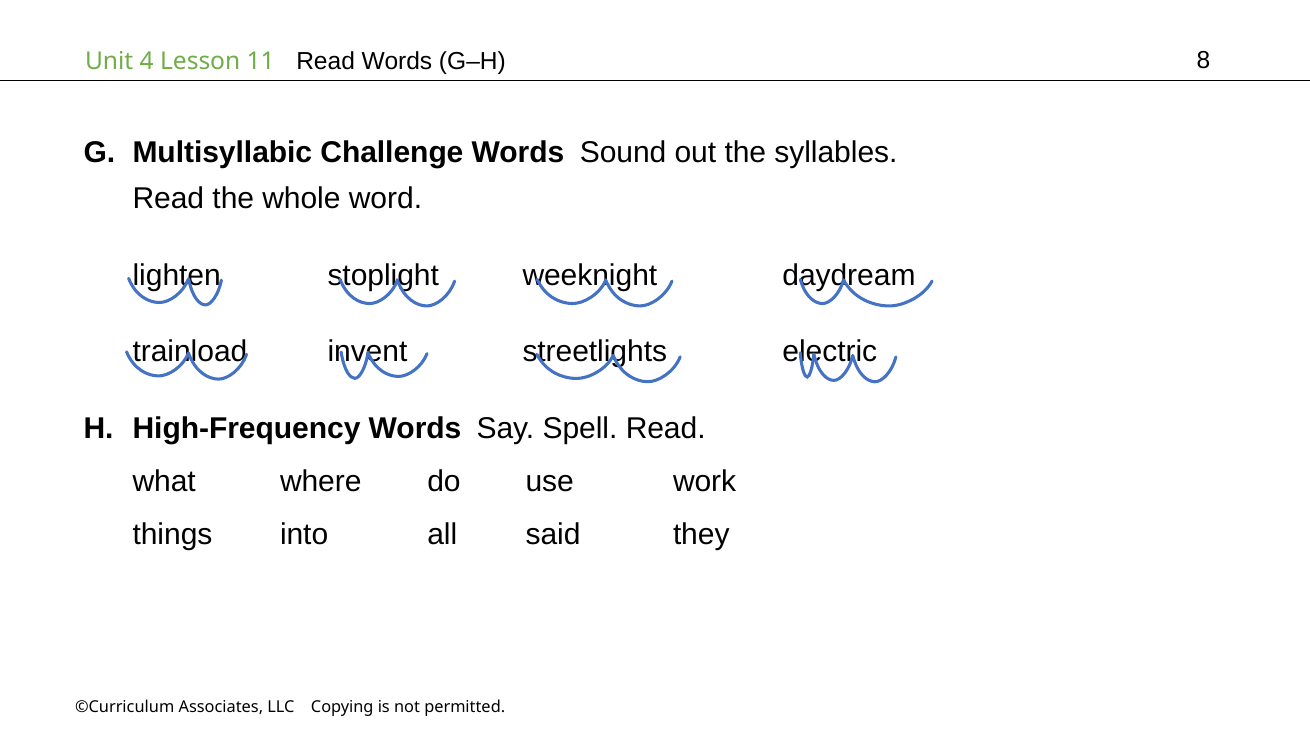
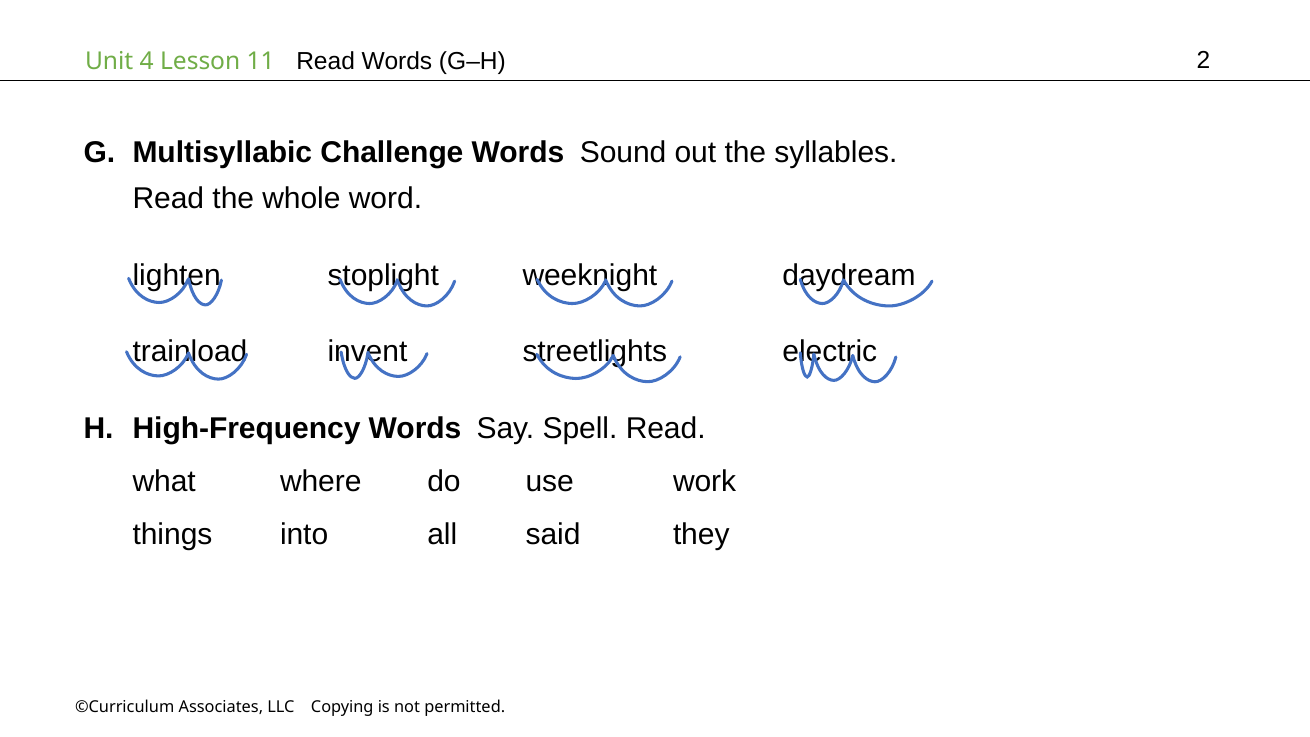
8: 8 -> 2 (1203, 61)
